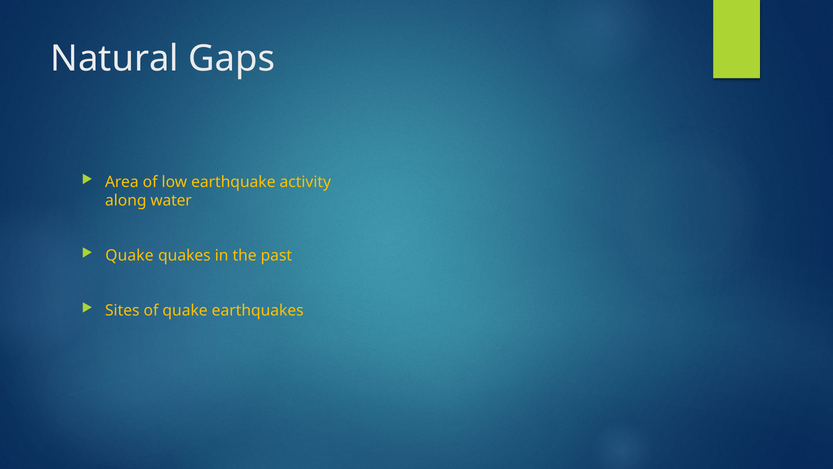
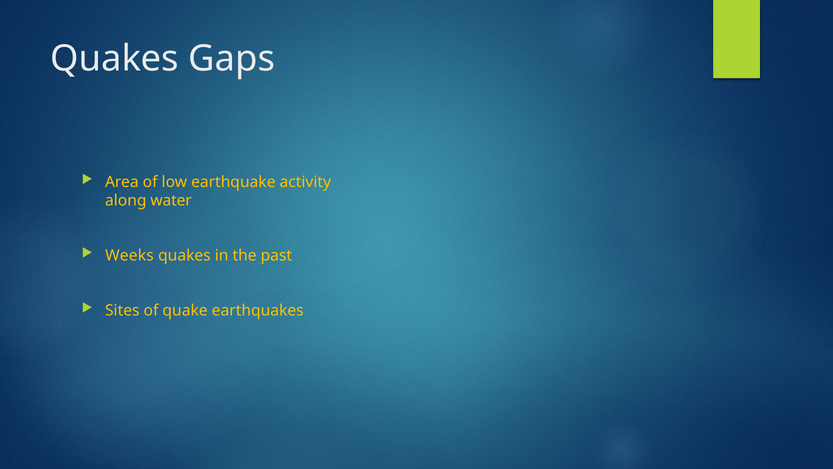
Natural: Natural -> Quakes (115, 58)
Quake: Quake -> Weeks (129, 255)
